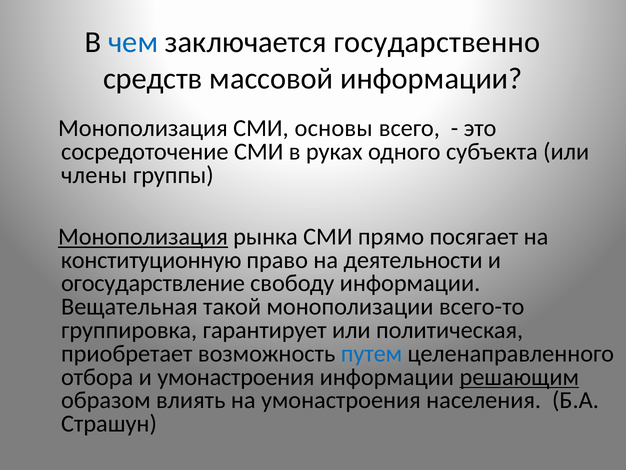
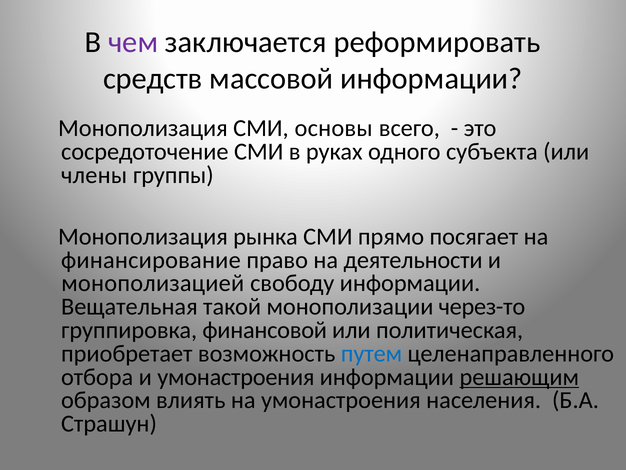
чем colour: blue -> purple (133, 42)
государственно: государственно -> реформировать (437, 42)
Монополизация underline: present -> none (143, 236)
конституционную: конституционную -> финансирование (151, 260)
огосударствление: огосударствление -> монополизацией (153, 283)
всего-то: всего-то -> через-то (482, 306)
гарантирует: гарантирует -> финансовой (265, 330)
